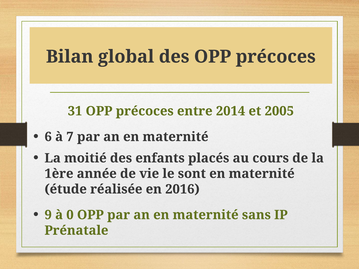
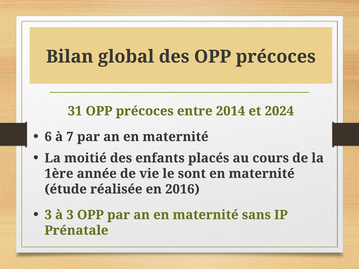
2005: 2005 -> 2024 (279, 111)
9: 9 -> 3 (48, 215)
à 0: 0 -> 3 (70, 215)
